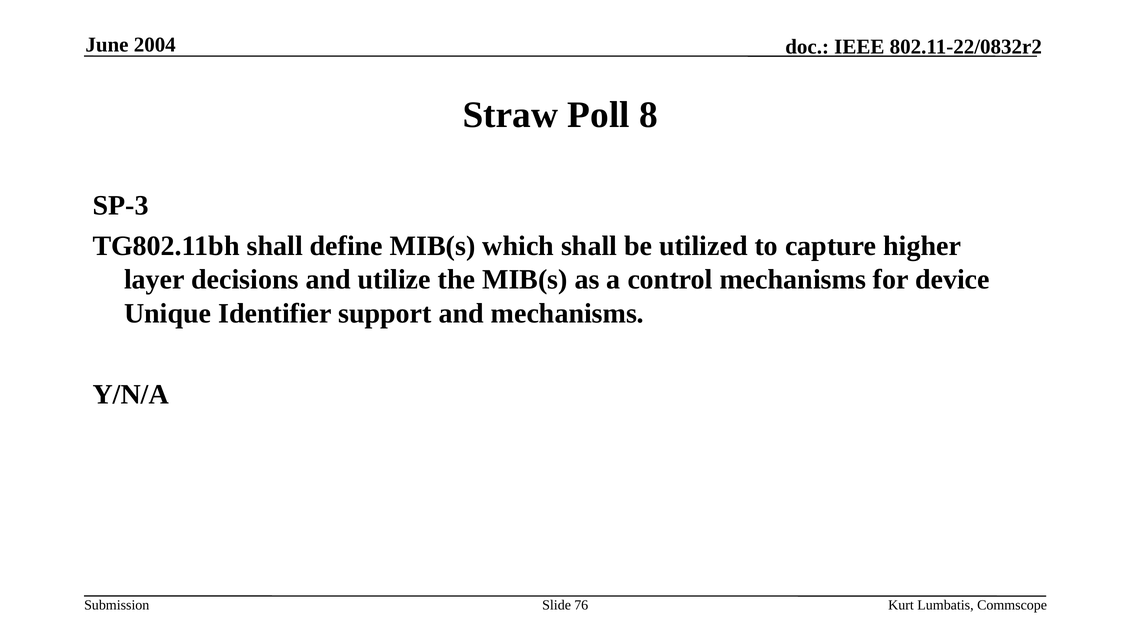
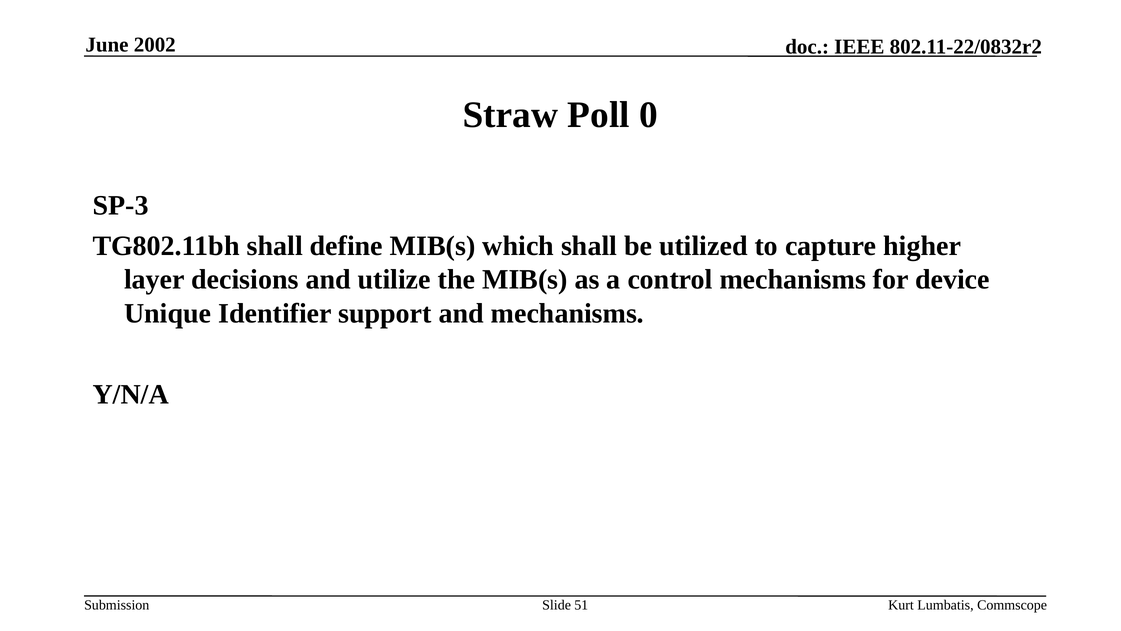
2004: 2004 -> 2002 (155, 45)
8: 8 -> 0 (649, 115)
76: 76 -> 51 (581, 605)
